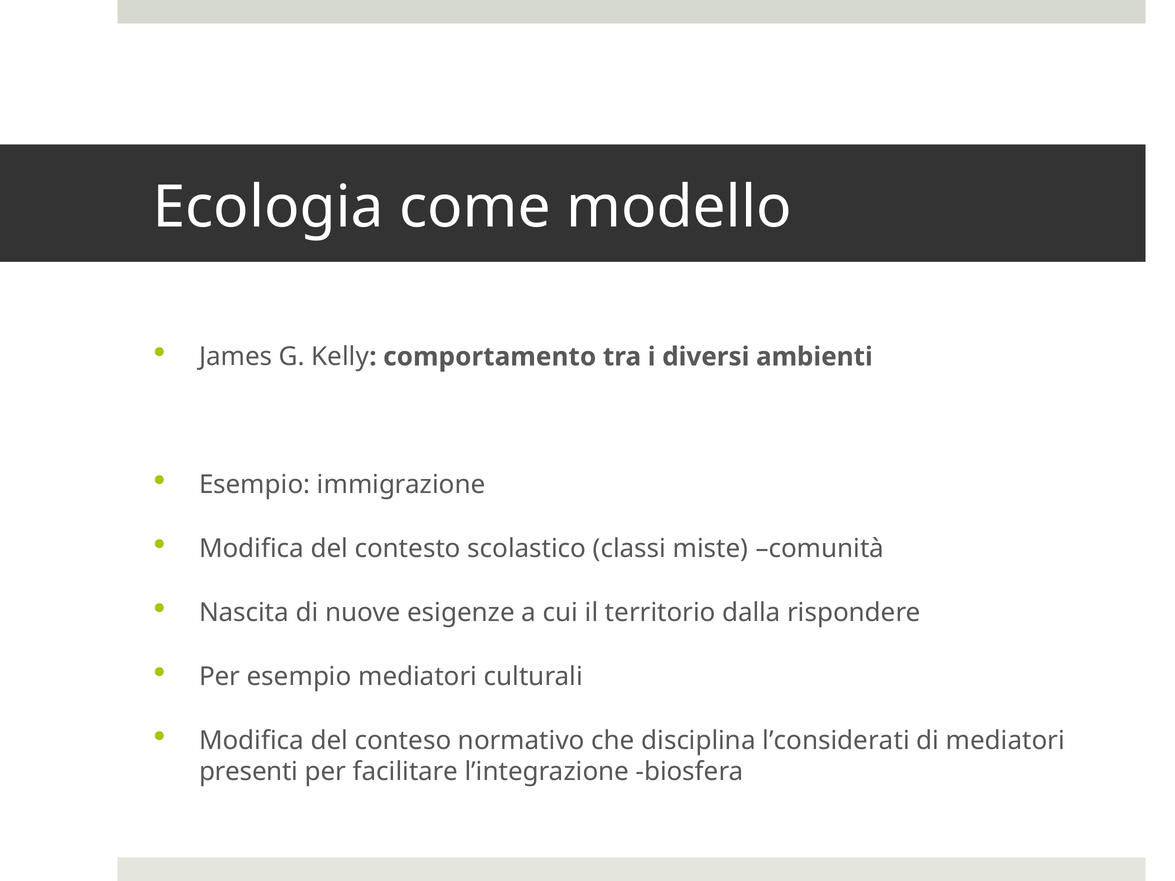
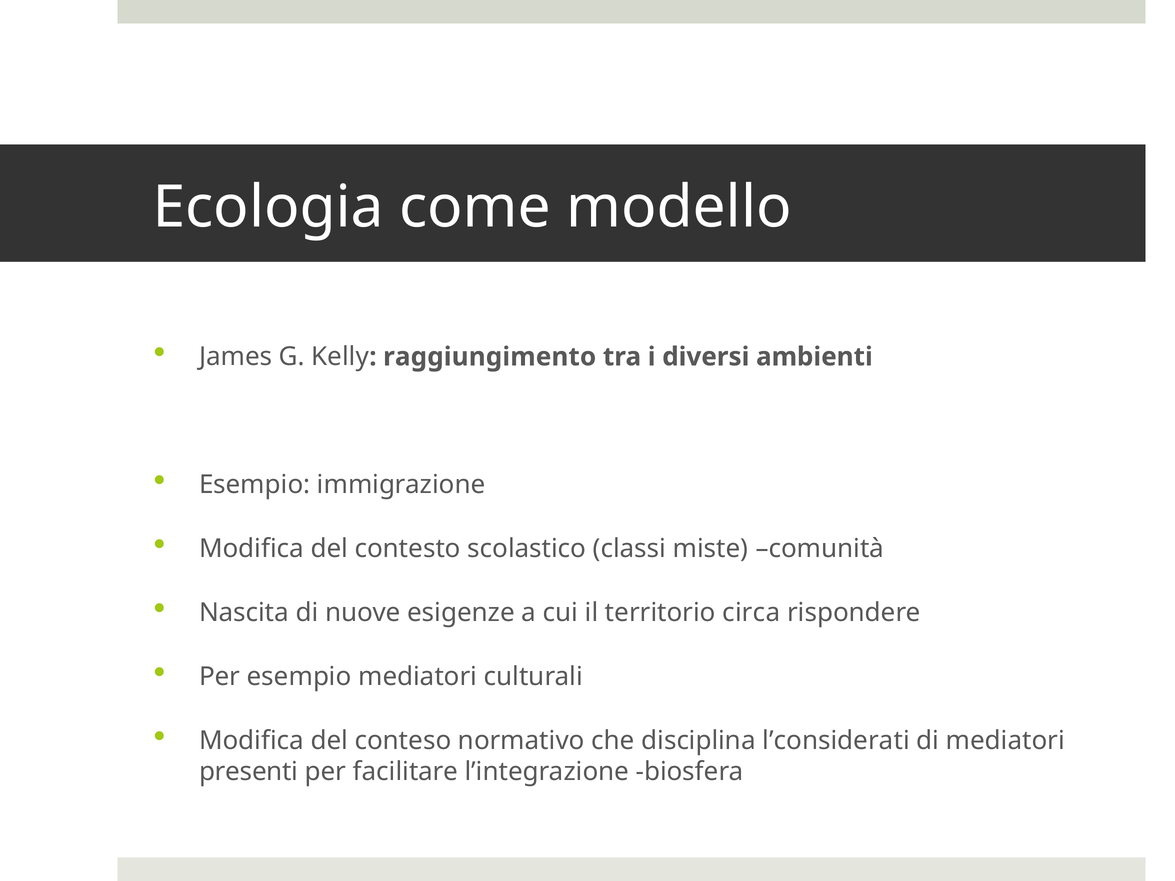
comportamento: comportamento -> raggiungimento (490, 357)
dalla: dalla -> circa (751, 613)
